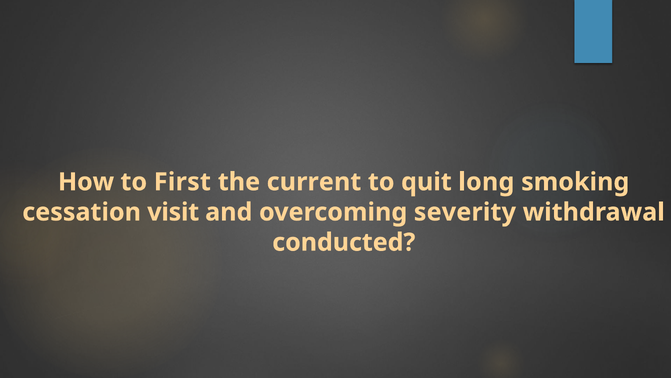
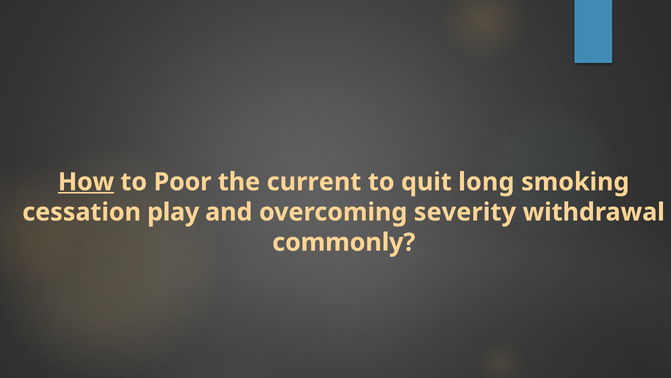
How underline: none -> present (86, 182)
First: First -> Poor (183, 182)
visit: visit -> play (173, 212)
conducted: conducted -> commonly (344, 242)
